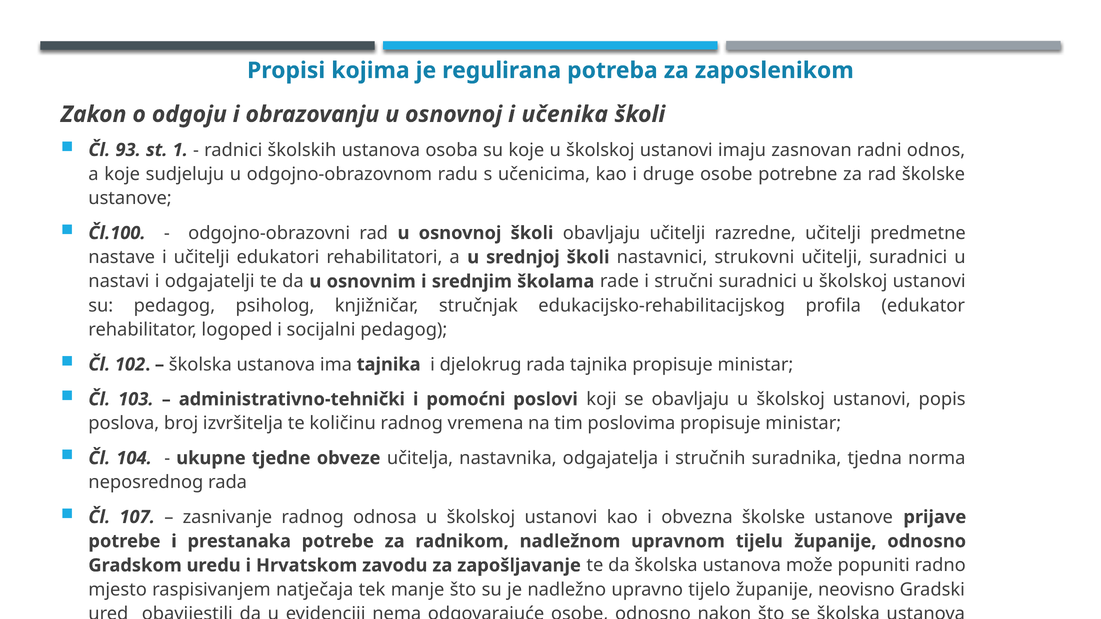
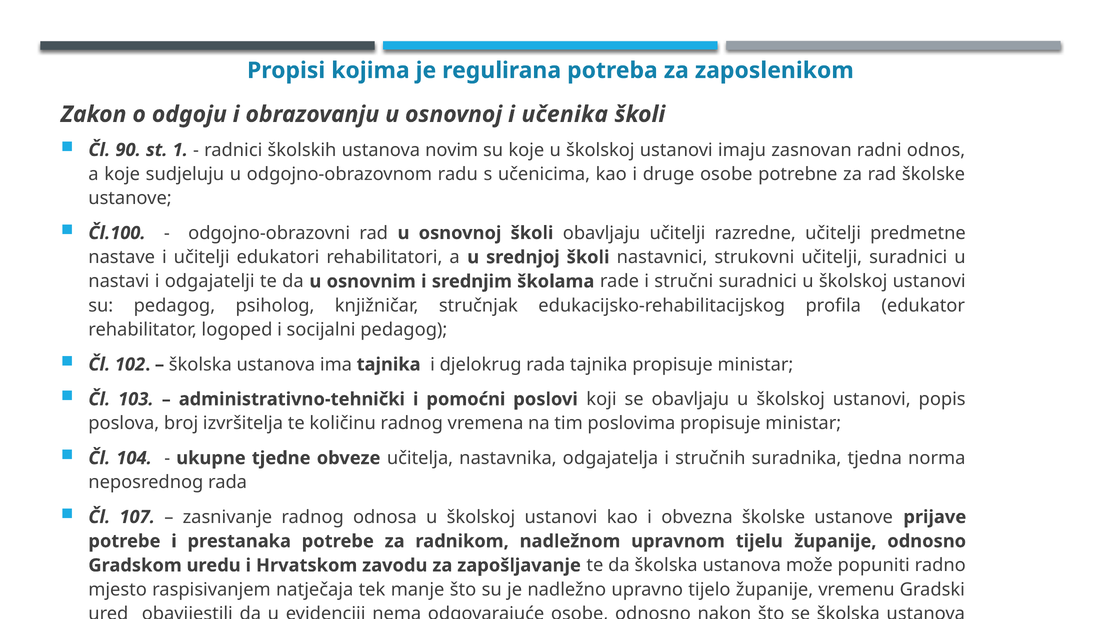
93: 93 -> 90 (128, 150)
ustanova osoba: osoba -> novim (452, 150)
neovisno: neovisno -> vremenu (856, 590)
